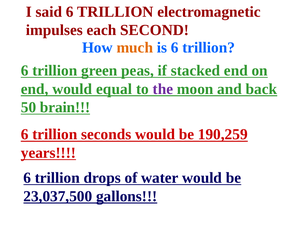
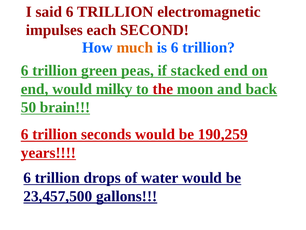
equal: equal -> milky (114, 89)
the colour: purple -> red (163, 89)
23,037,500: 23,037,500 -> 23,457,500 (58, 196)
